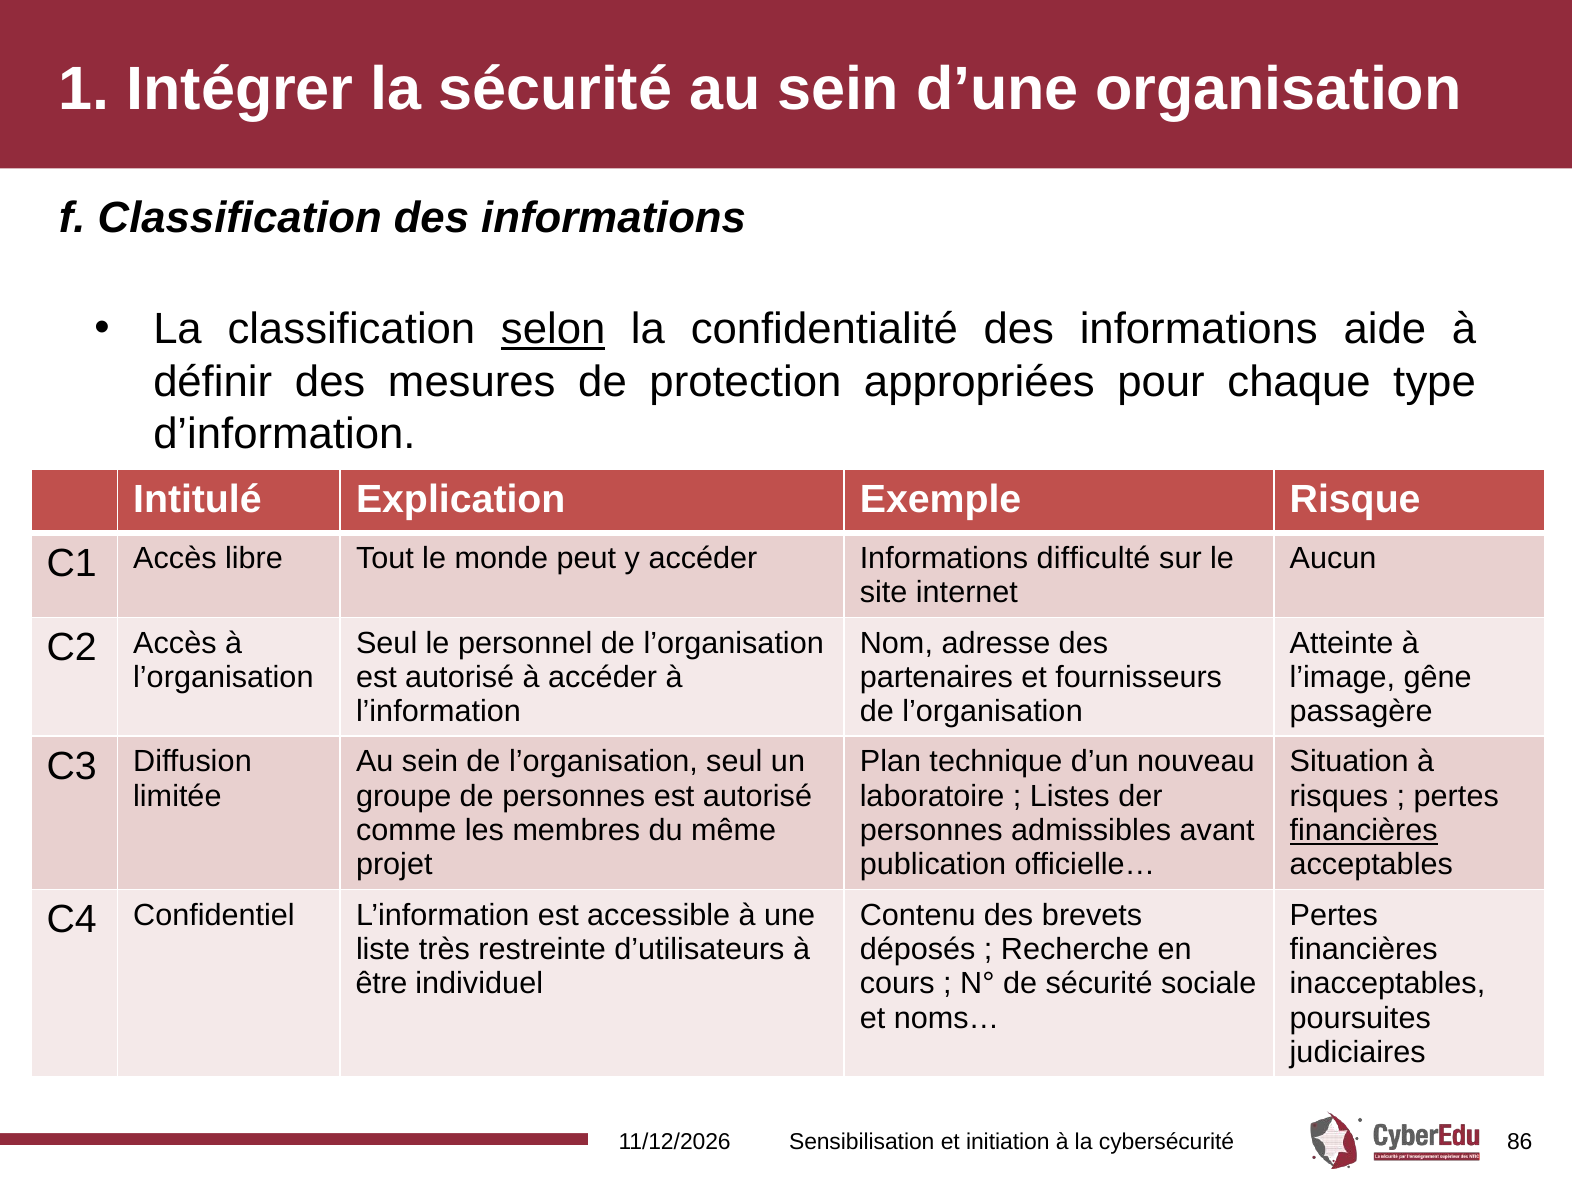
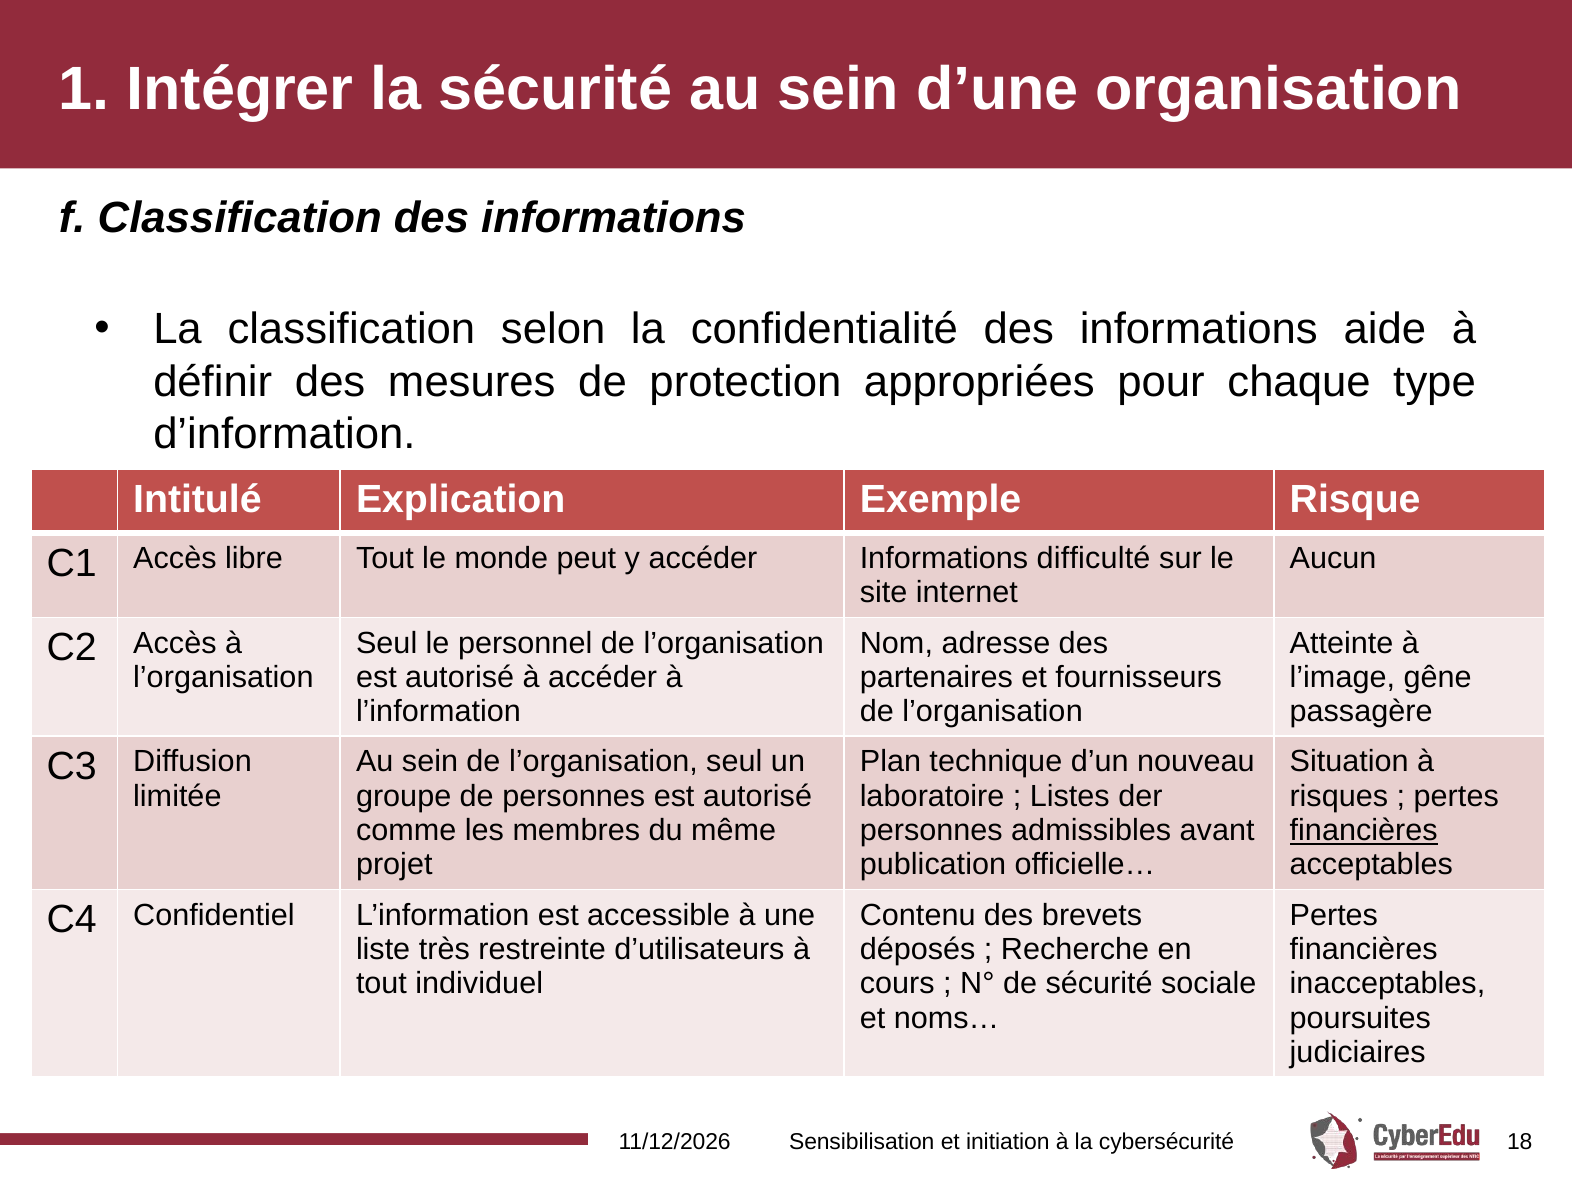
selon underline: present -> none (553, 330)
être: être -> tout (381, 984)
86: 86 -> 18 (1520, 1142)
